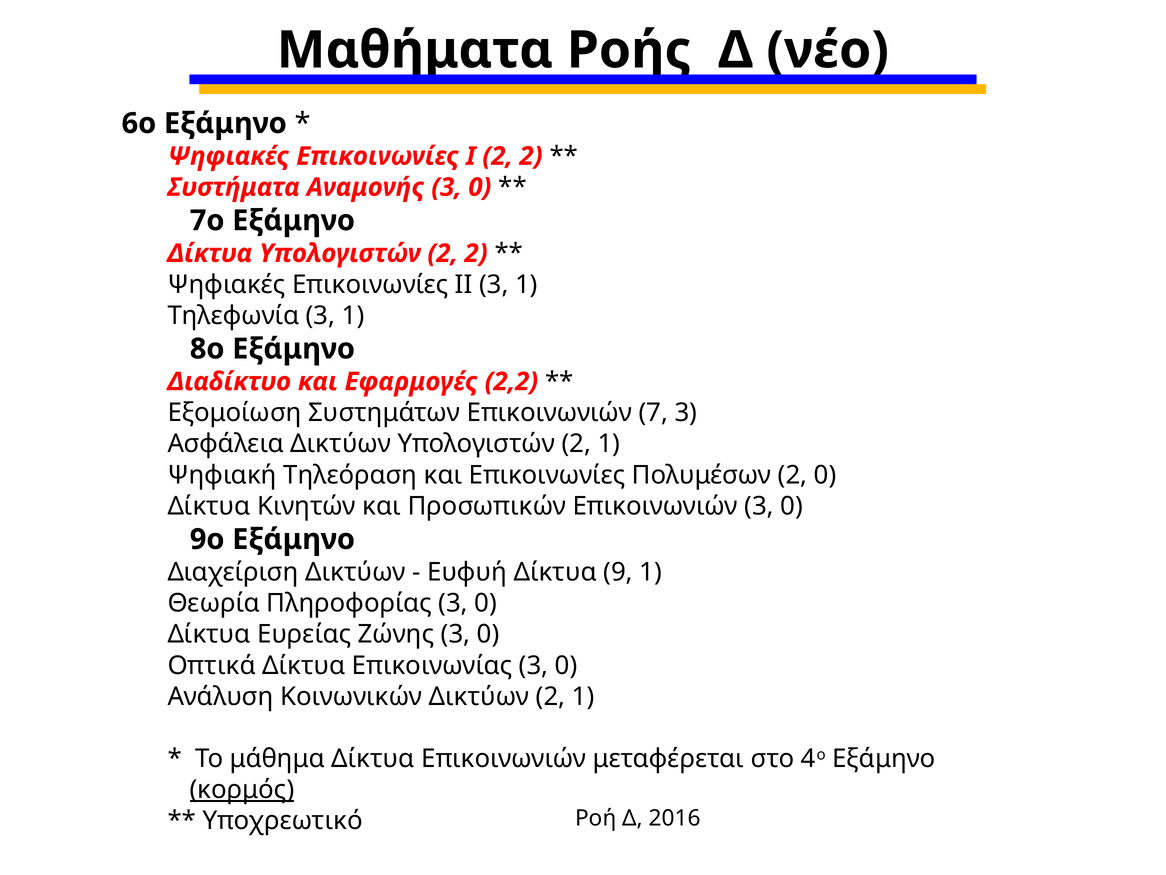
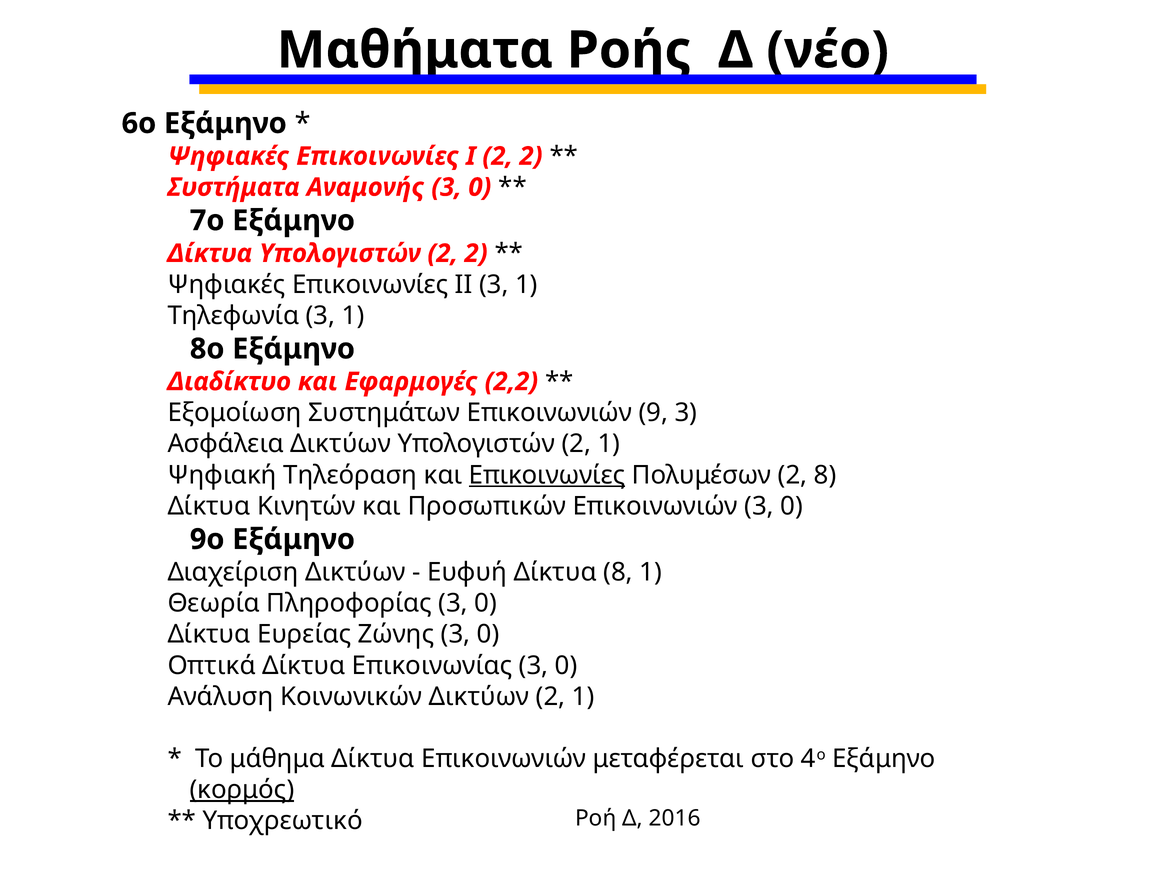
7: 7 -> 9 (653, 413)
Επικοινωνίες underline: none -> present (547, 475)
2 0: 0 -> 8 (825, 475)
Δίκτυα 9: 9 -> 8 (618, 572)
